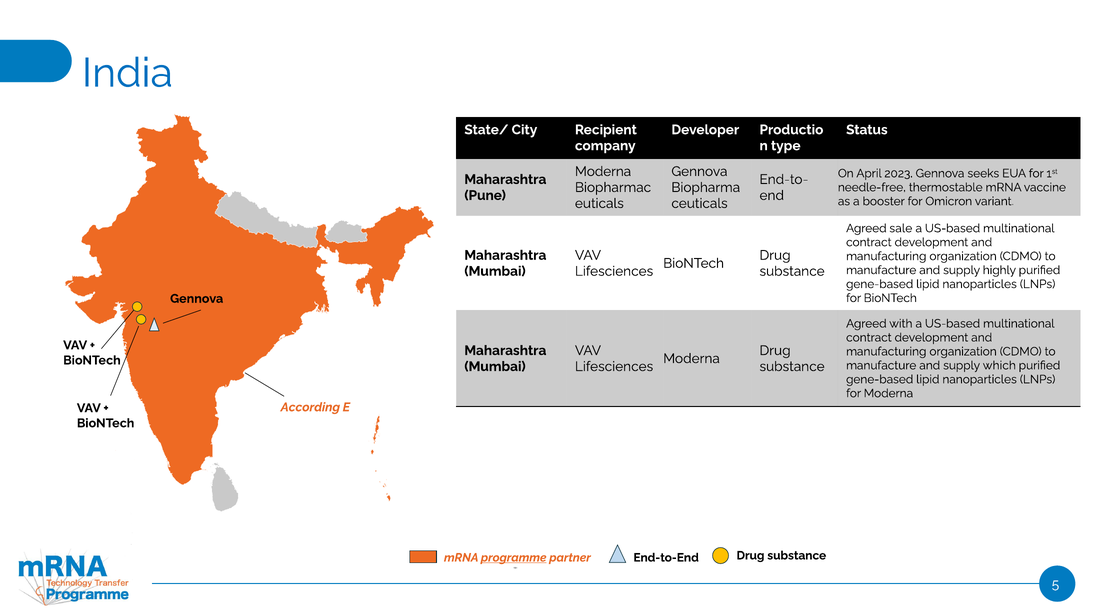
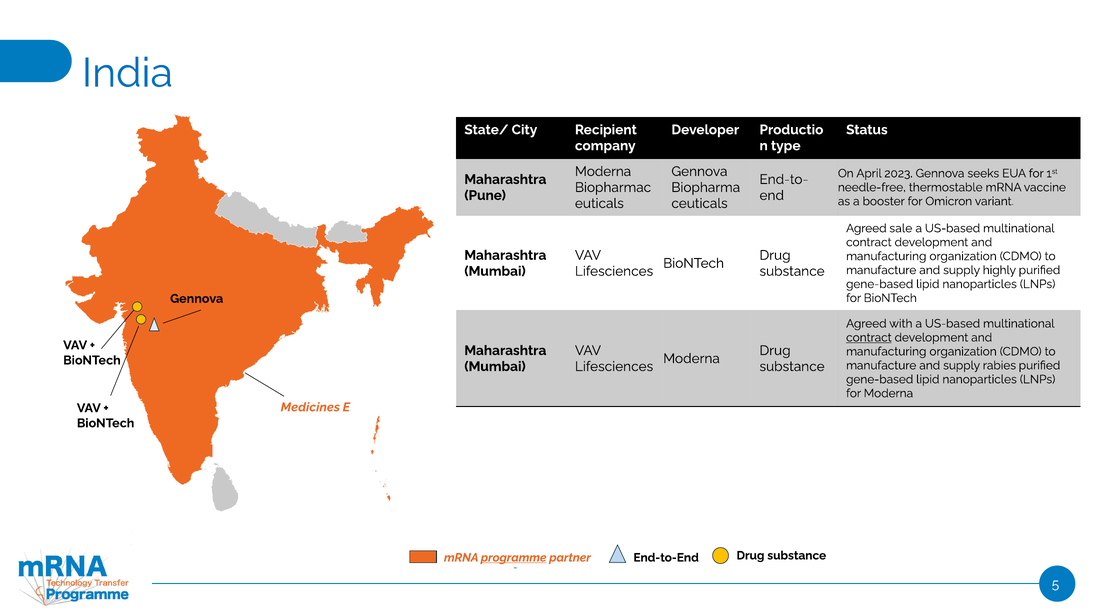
contract underline: none -> present (869, 338)
which: which -> rabies (999, 366)
According: According -> Medicines (310, 407)
